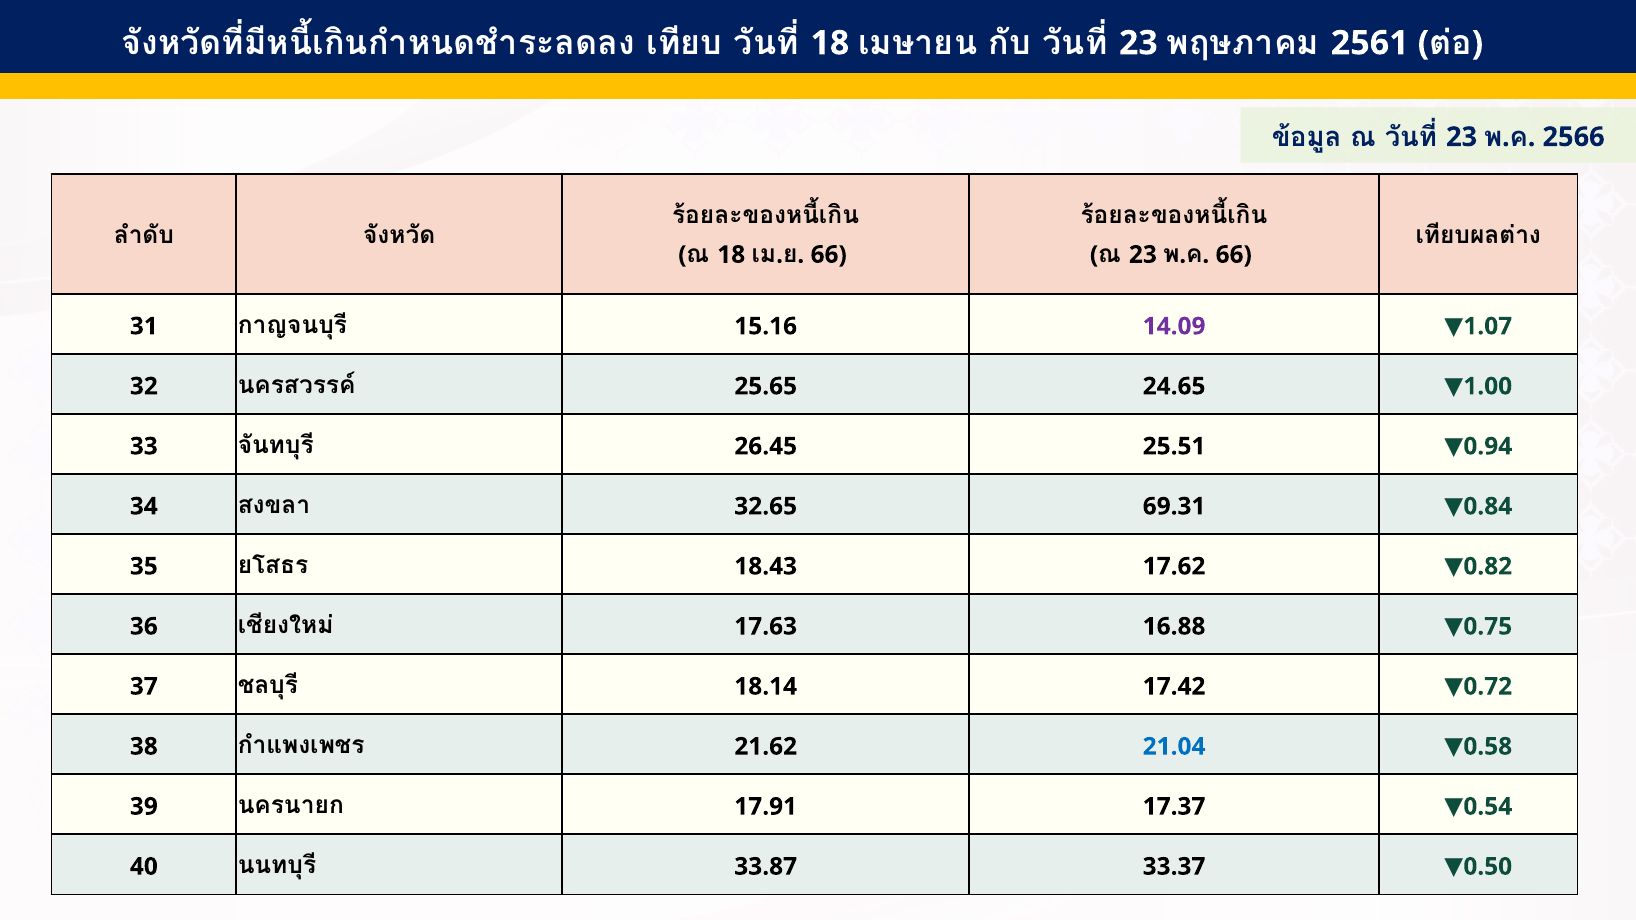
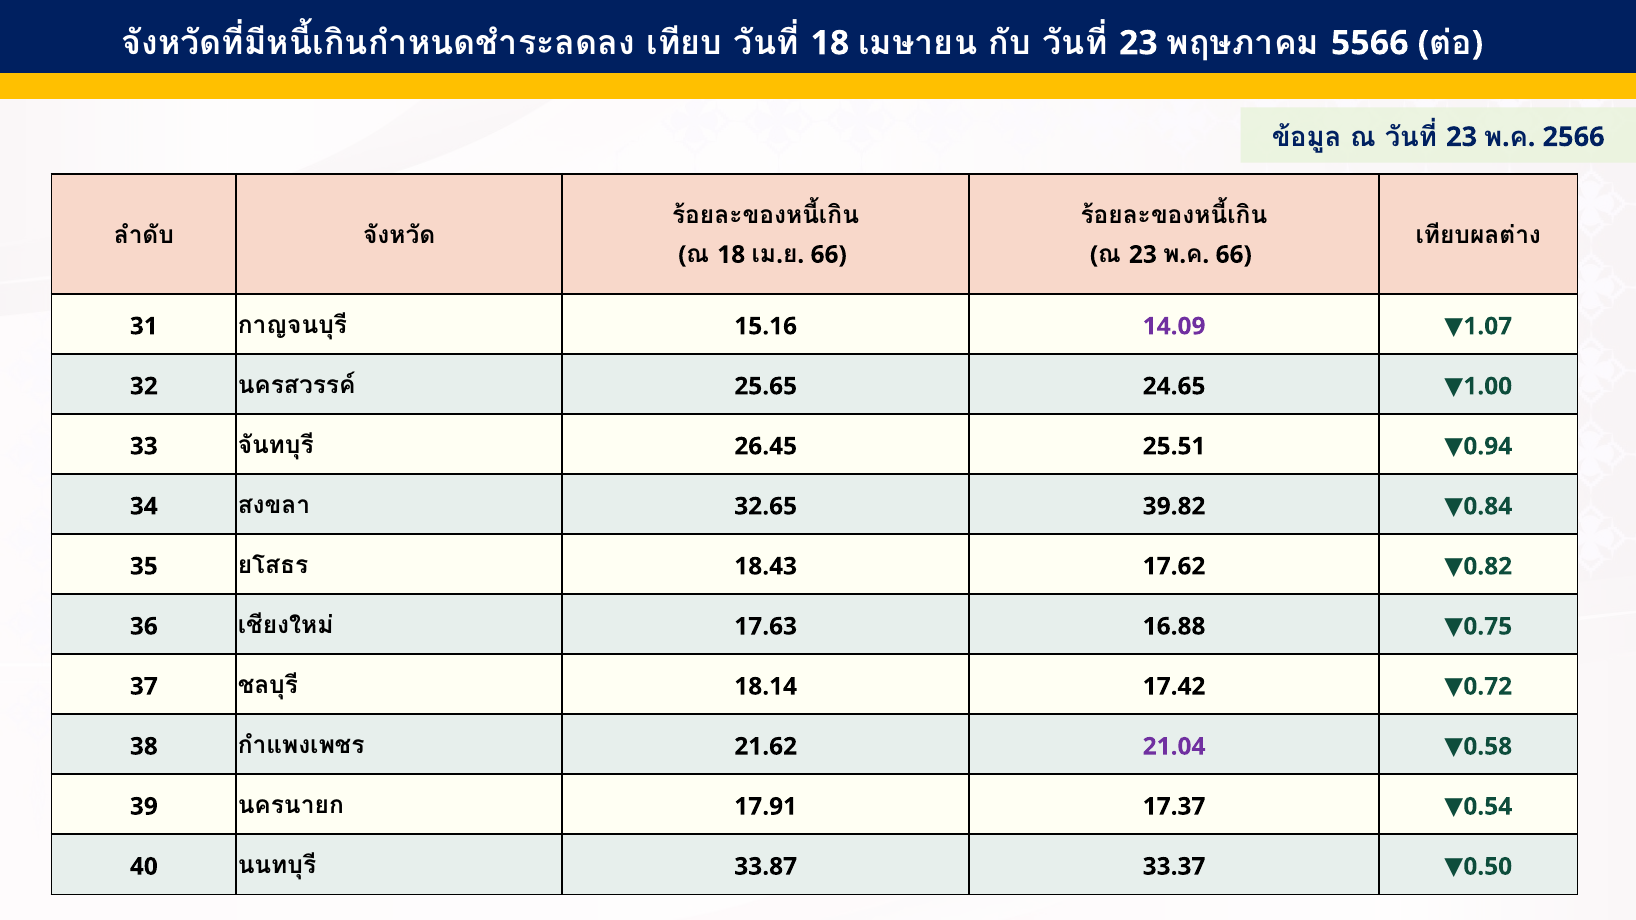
2561: 2561 -> 5566 (1370, 43)
69.31: 69.31 -> 39.82 (1174, 506)
21.04 colour: blue -> purple (1174, 747)
